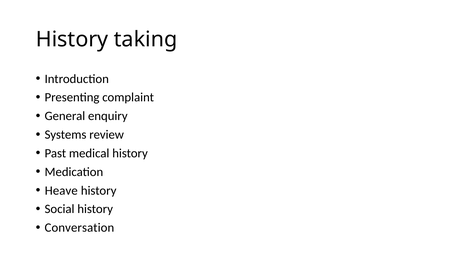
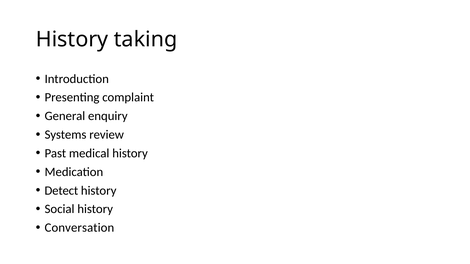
Heave: Heave -> Detect (61, 191)
